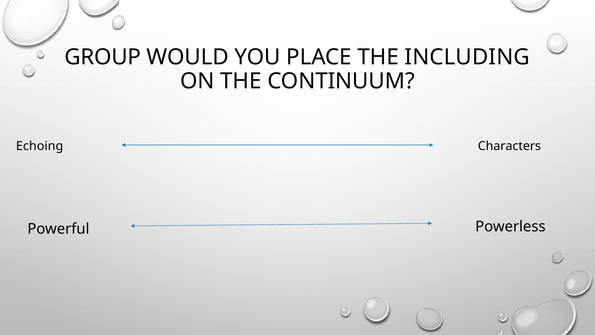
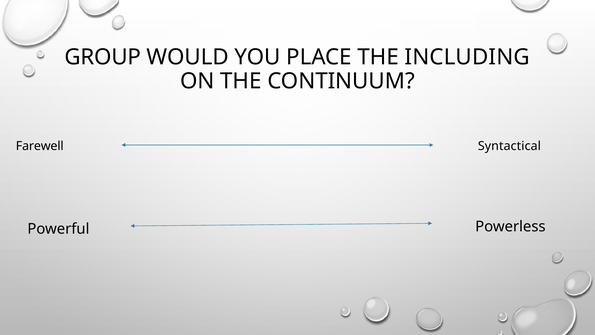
Echoing: Echoing -> Farewell (40, 146)
Characters: Characters -> Syntactical (509, 146)
